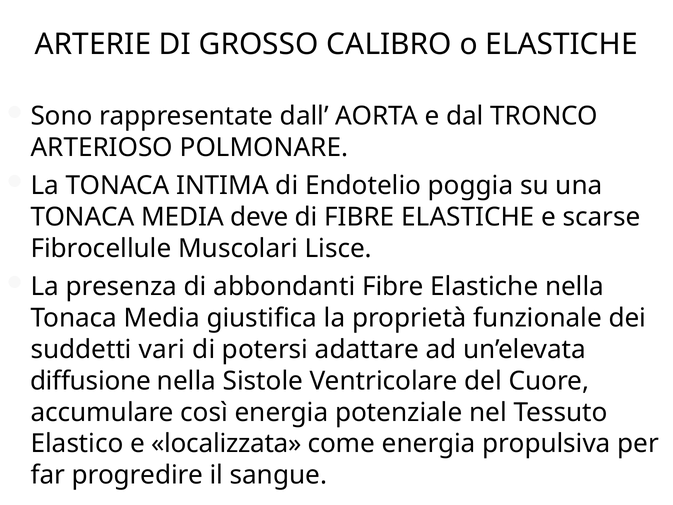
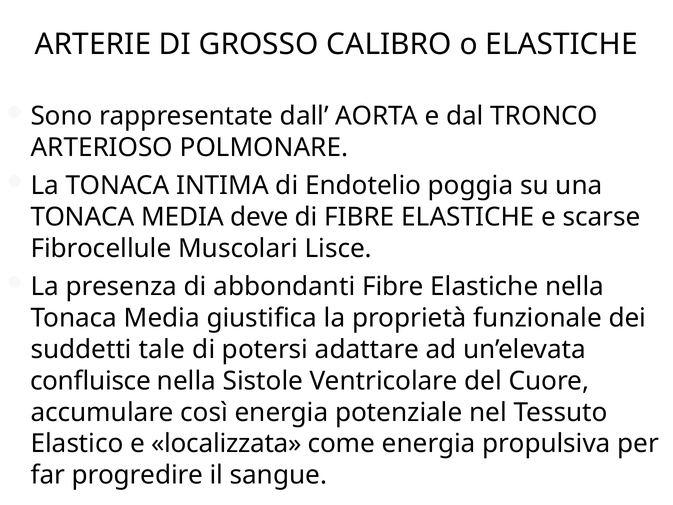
vari: vari -> tale (162, 349)
diffusione: diffusione -> confluisce (91, 381)
